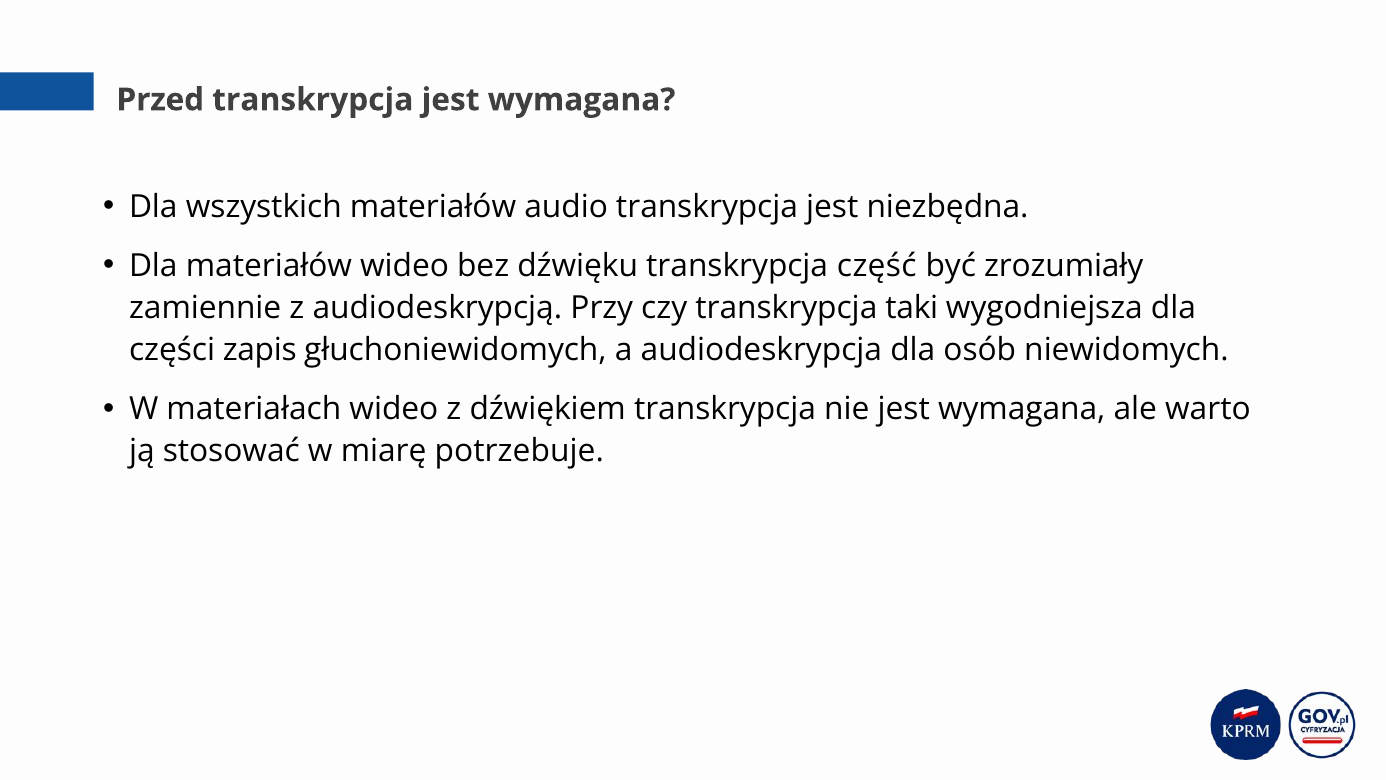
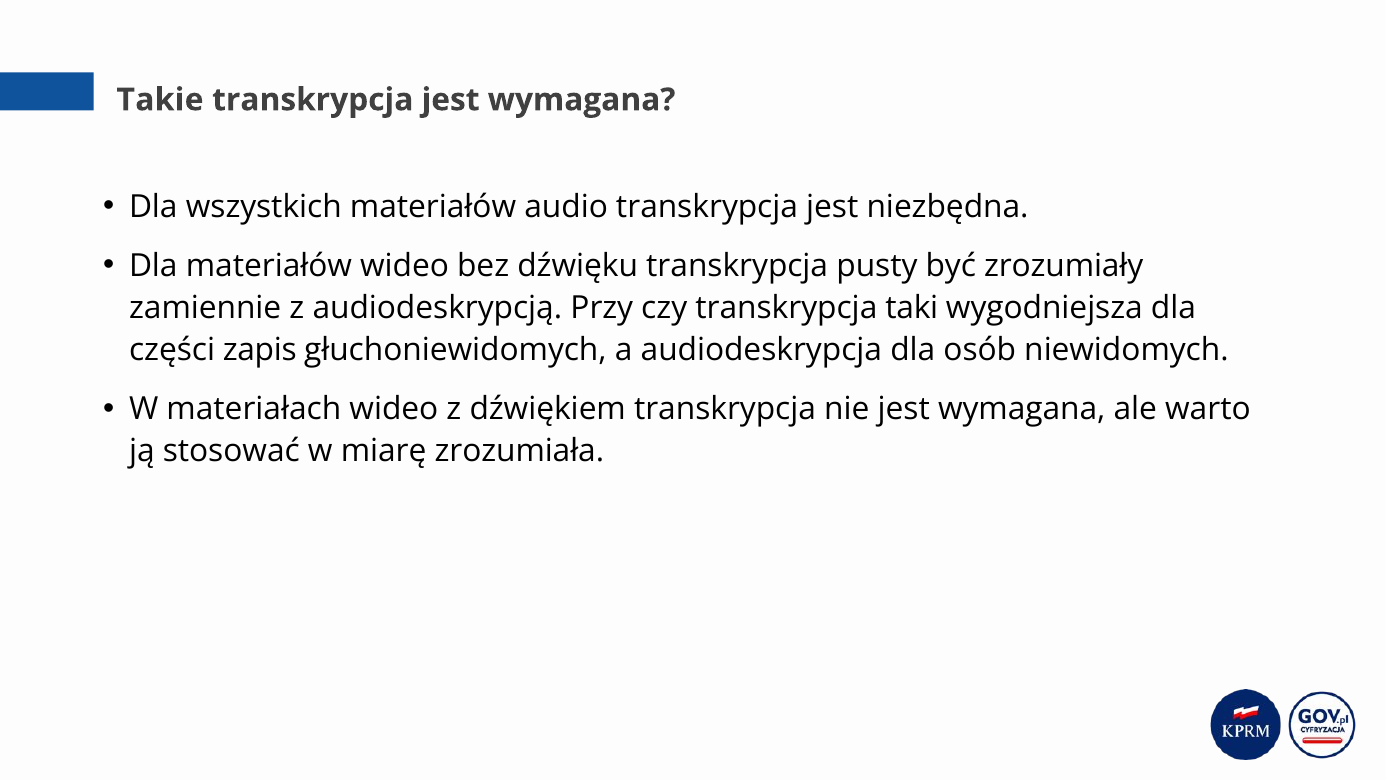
Przed: Przed -> Takie (160, 100)
część: część -> pusty (877, 266)
potrzebuje: potrzebuje -> zrozumiała (519, 451)
